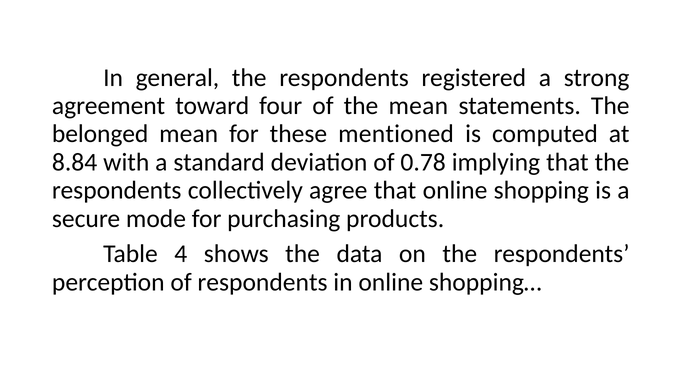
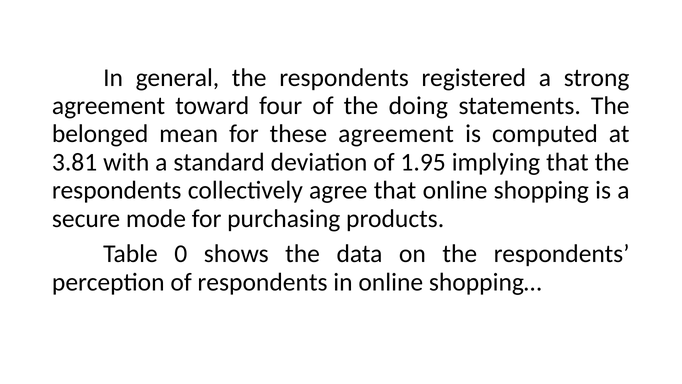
the mean: mean -> doing (418, 106)
these mentioned: mentioned -> agreement (396, 134)
8.84: 8.84 -> 3.81 (75, 162)
0.78: 0.78 -> 1.95 (423, 162)
4: 4 -> 0 (181, 254)
